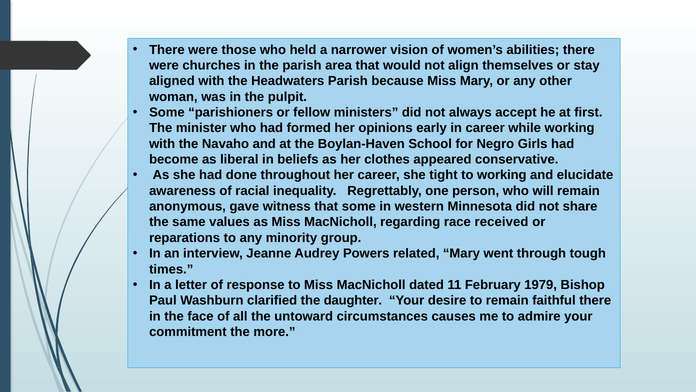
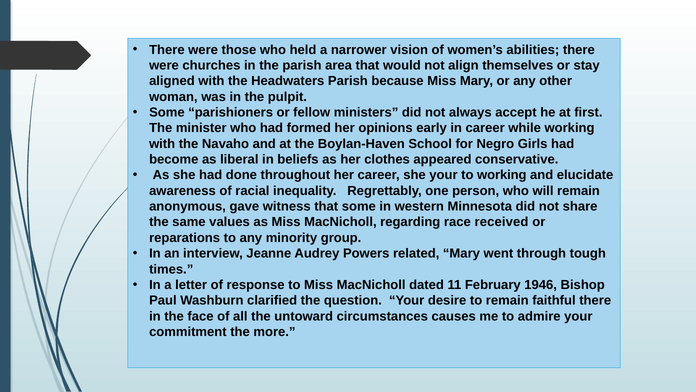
she tight: tight -> your (443, 175)
1979: 1979 -> 1946 (541, 285)
daughter: daughter -> question (353, 300)
